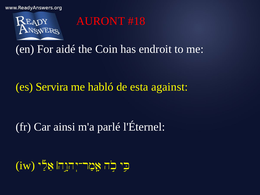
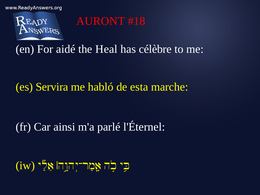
Coin: Coin -> Heal (106, 49)
endroit: endroit -> célèbre (155, 49)
against: against -> marche (170, 87)
